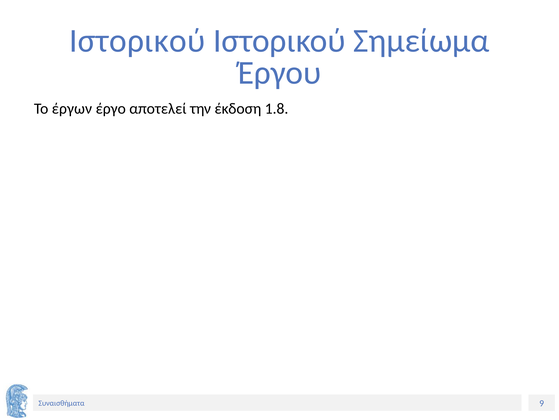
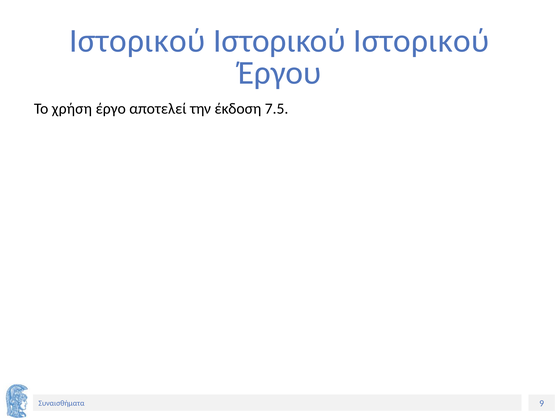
Σημείωμα: Σημείωμα -> Ιστορικού (421, 41)
έργων: έργων -> χρήση (72, 108)
1.8: 1.8 -> 7.5 (277, 108)
